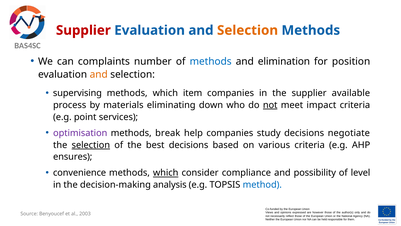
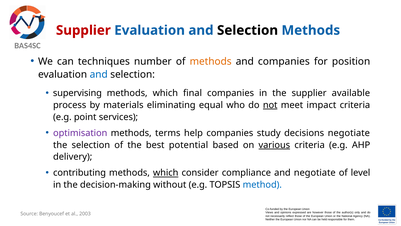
Selection colour: orange -> black (248, 30)
complaints: complaints -> techniques (104, 61)
methods colour: blue -> orange (211, 61)
and elimination: elimination -> companies (284, 61)
and colour: orange -> blue (99, 74)
item: item -> final (193, 93)
down: down -> equal (211, 105)
break: break -> terms (168, 133)
selection underline: present -> none (91, 145)
best decisions: decisions -> potential (189, 145)
various underline: none -> present (274, 145)
ensures: ensures -> delivery (73, 157)
convenience: convenience -> contributing (80, 173)
and possibility: possibility -> negotiate (315, 173)
analysis: analysis -> without (170, 185)
